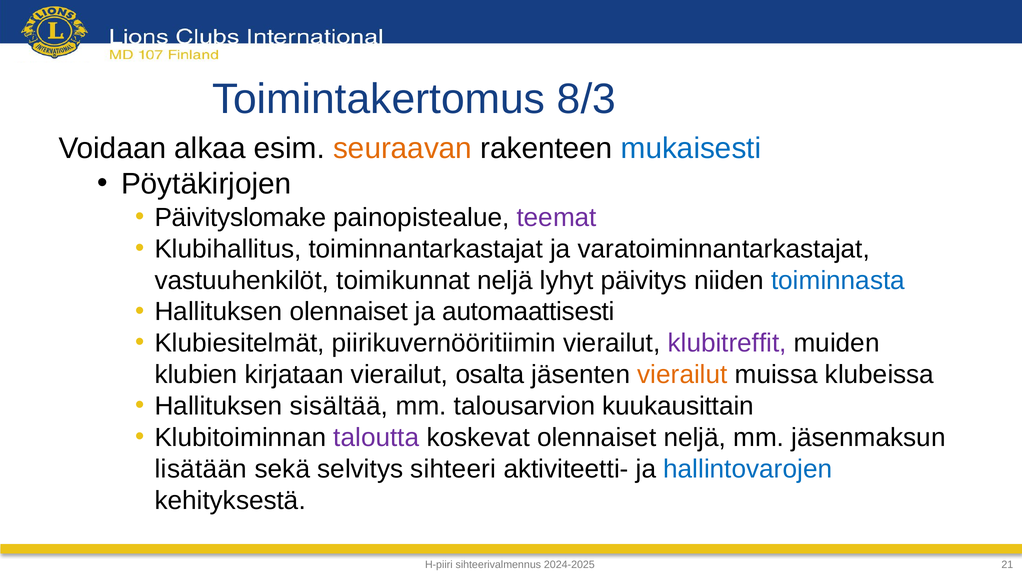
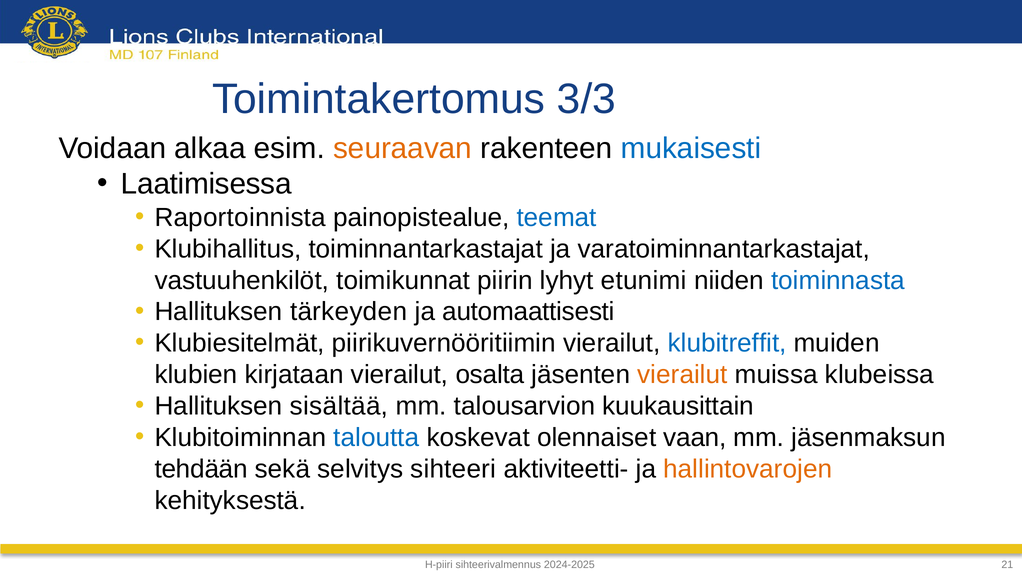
8/3: 8/3 -> 3/3 (586, 99)
Pöytäkirjojen: Pöytäkirjojen -> Laatimisessa (206, 184)
Päivityslomake: Päivityslomake -> Raportoinnista (240, 217)
teemat colour: purple -> blue (557, 217)
toimikunnat neljä: neljä -> piirin (505, 280)
päivitys: päivitys -> etunimi (644, 280)
Hallituksen olennaiset: olennaiset -> tärkeyden (349, 312)
klubitreffit colour: purple -> blue (727, 343)
taloutta colour: purple -> blue (376, 438)
olennaiset neljä: neljä -> vaan (695, 438)
lisätään: lisätään -> tehdään (201, 469)
hallintovarojen colour: blue -> orange (748, 469)
